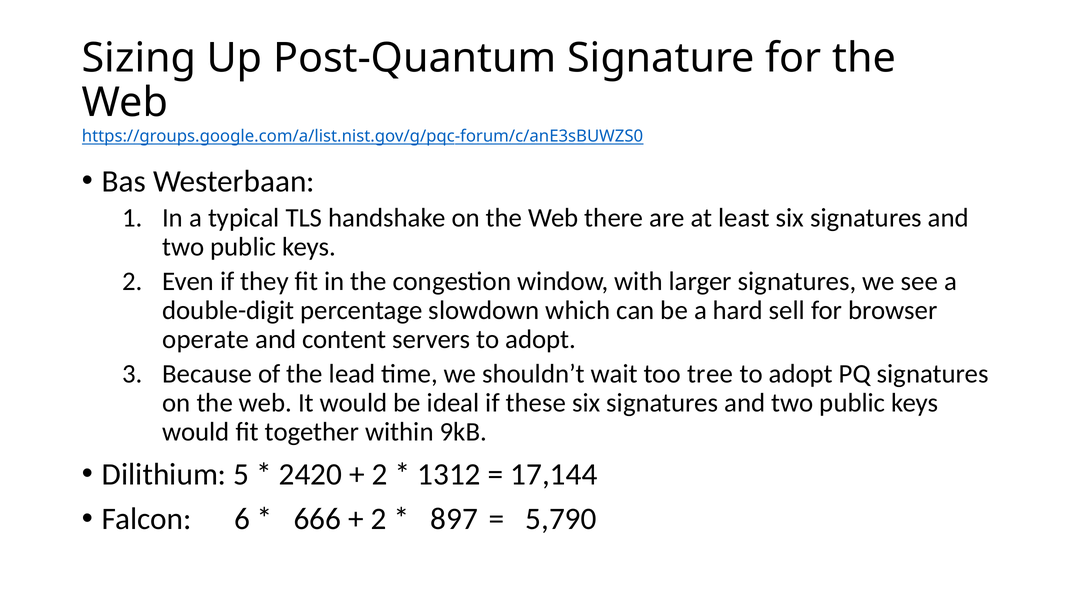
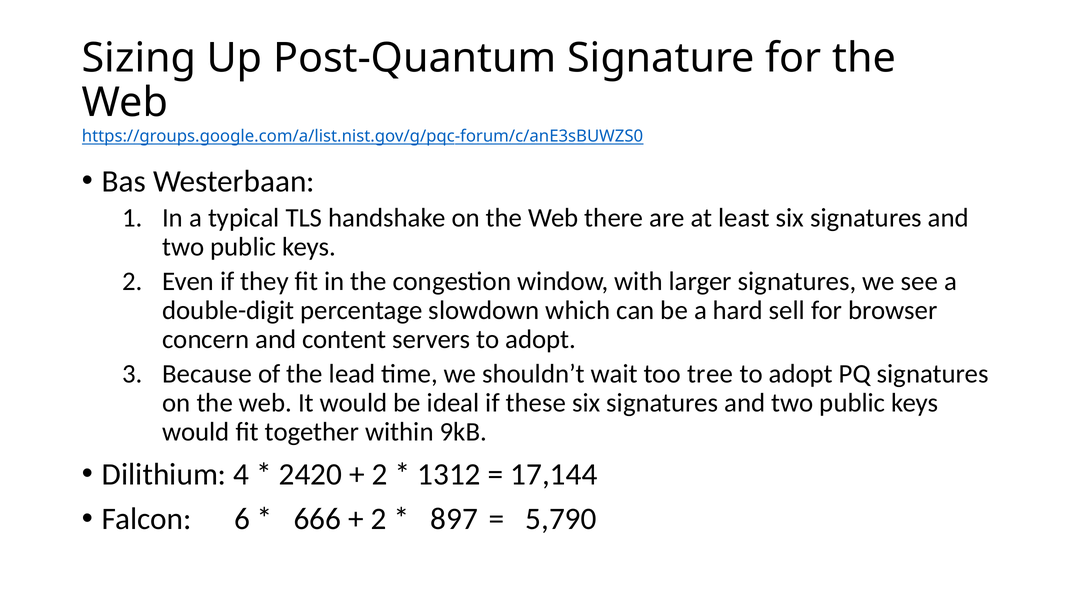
operate: operate -> concern (206, 340)
5: 5 -> 4 (241, 475)
